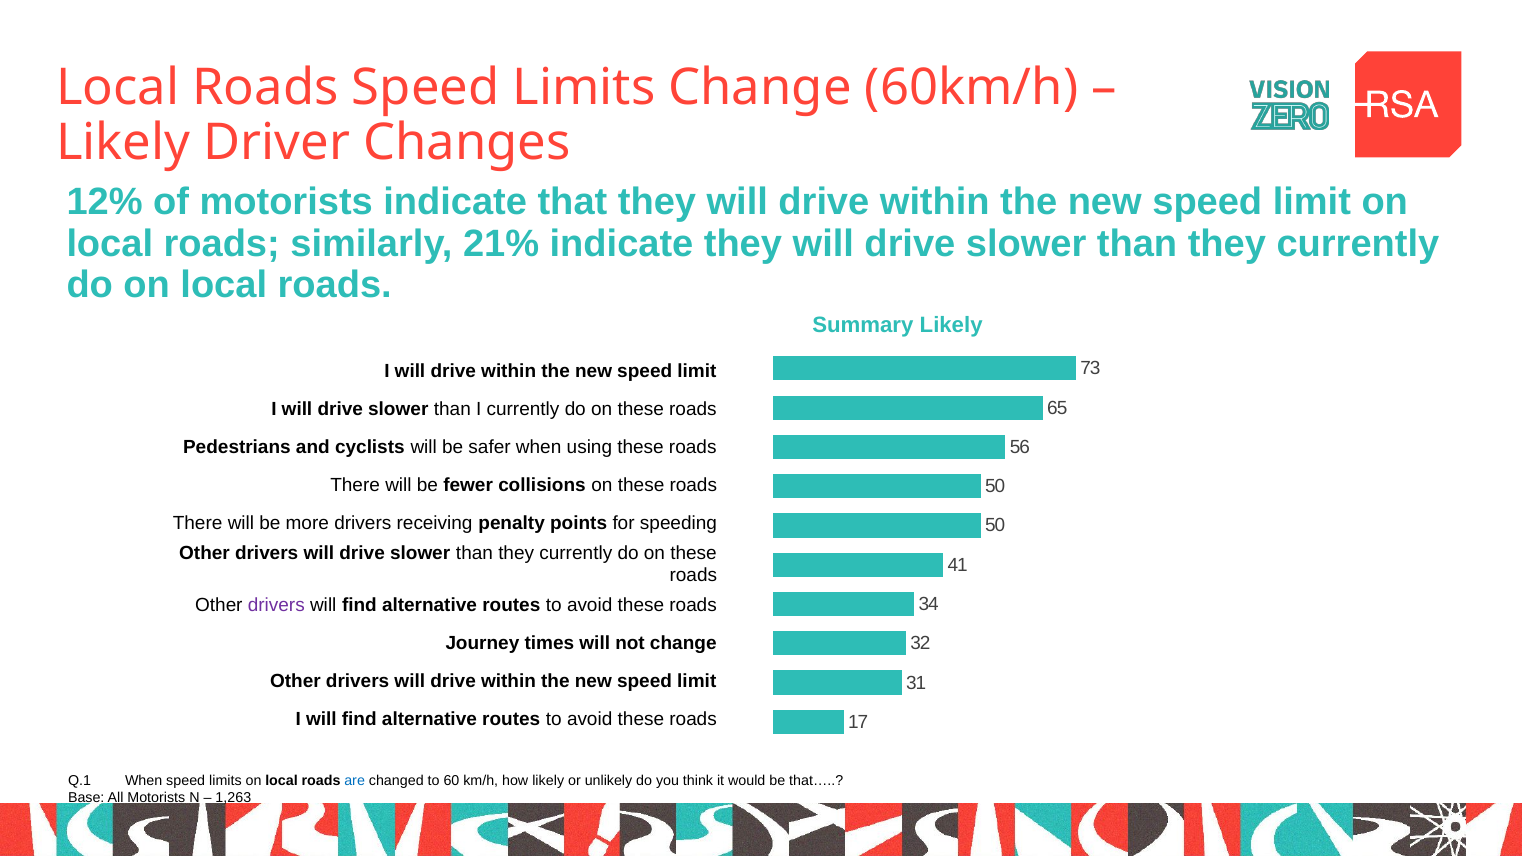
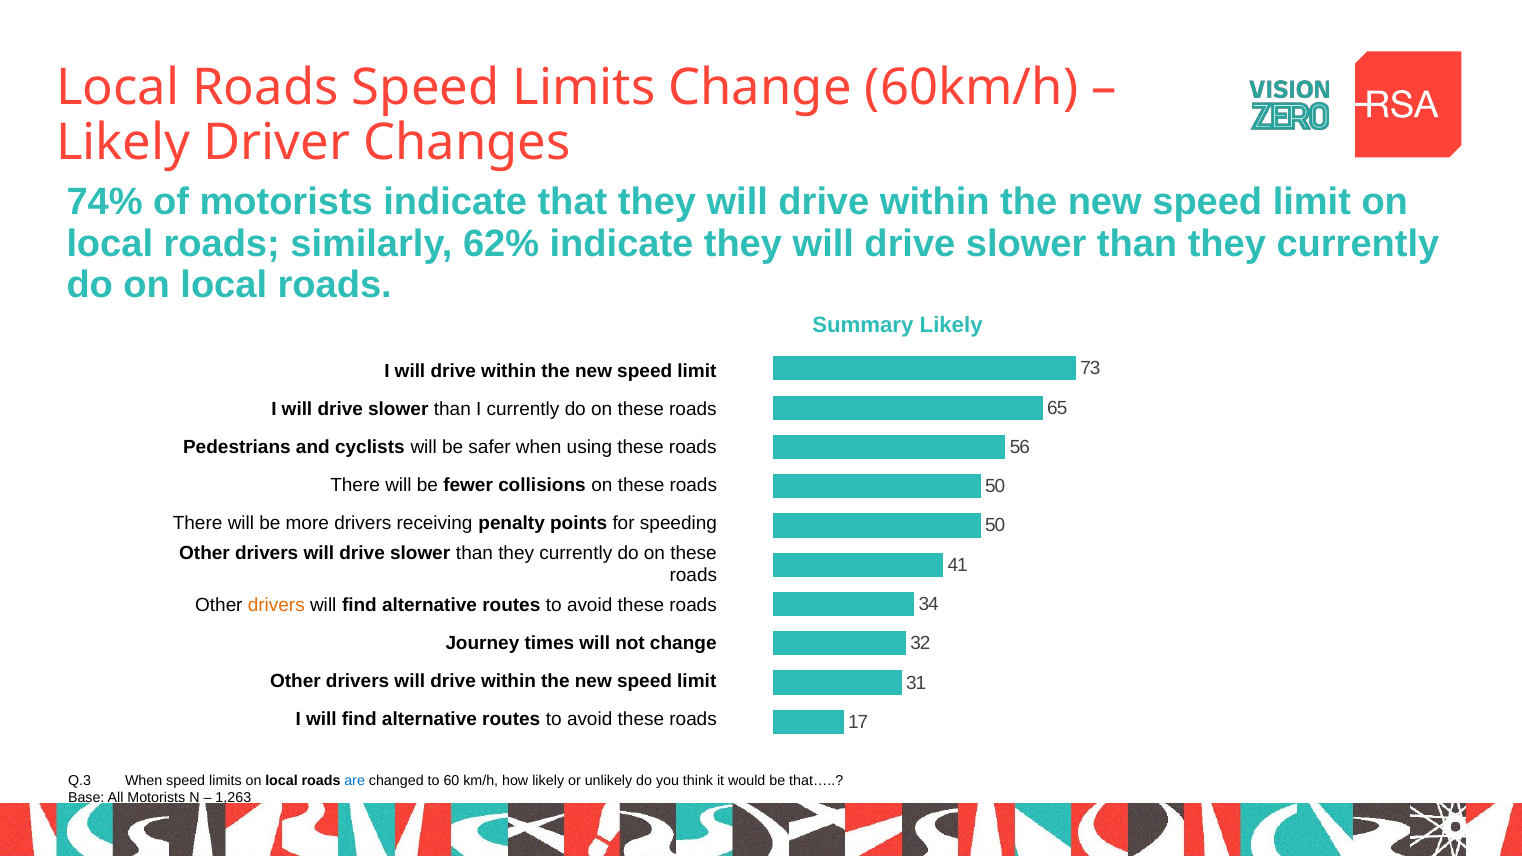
12%: 12% -> 74% (105, 202)
21%: 21% -> 62% (501, 244)
drivers colour: purple -> orange (276, 605)
Q.1: Q.1 -> Q.3 (80, 781)
